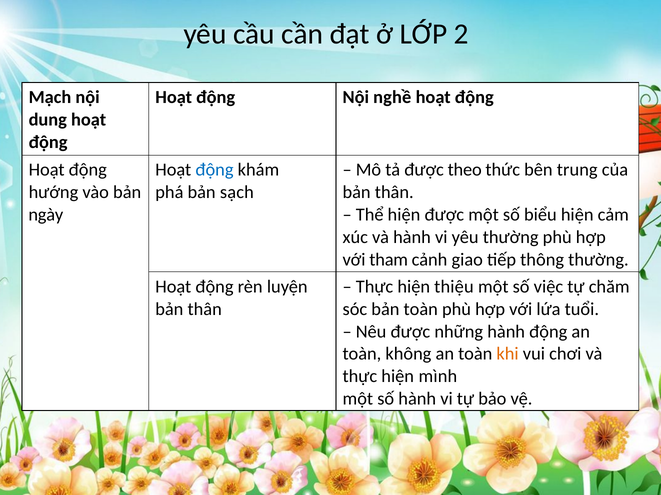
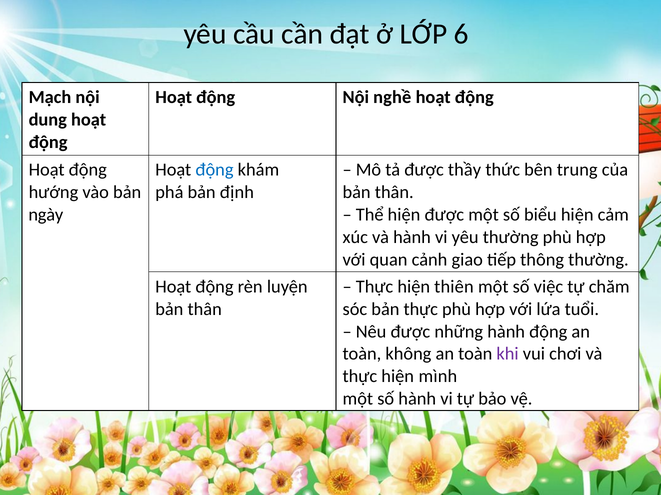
2: 2 -> 6 (461, 34)
theo: theo -> thầy (465, 170)
sạch: sạch -> định (237, 193)
tham: tham -> quan (389, 260)
thiệu: thiệu -> thiên (454, 287)
bản toàn: toàn -> thực (421, 309)
khi colour: orange -> purple (508, 354)
